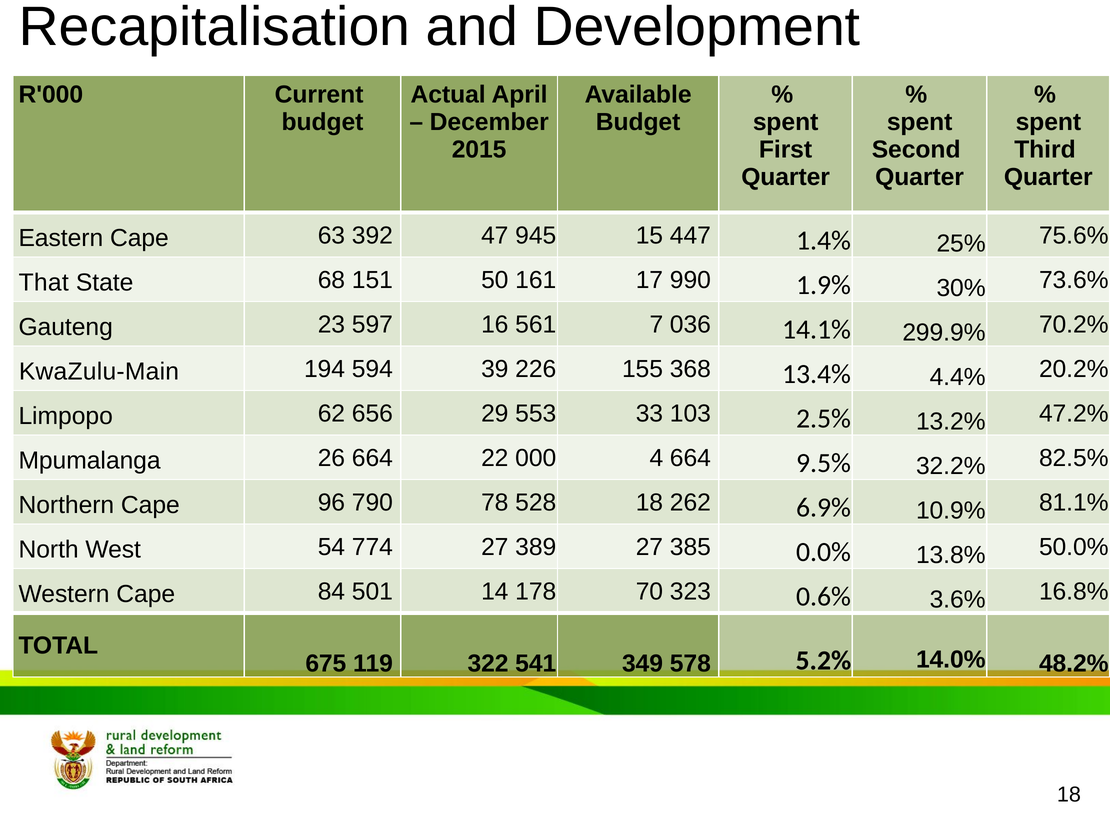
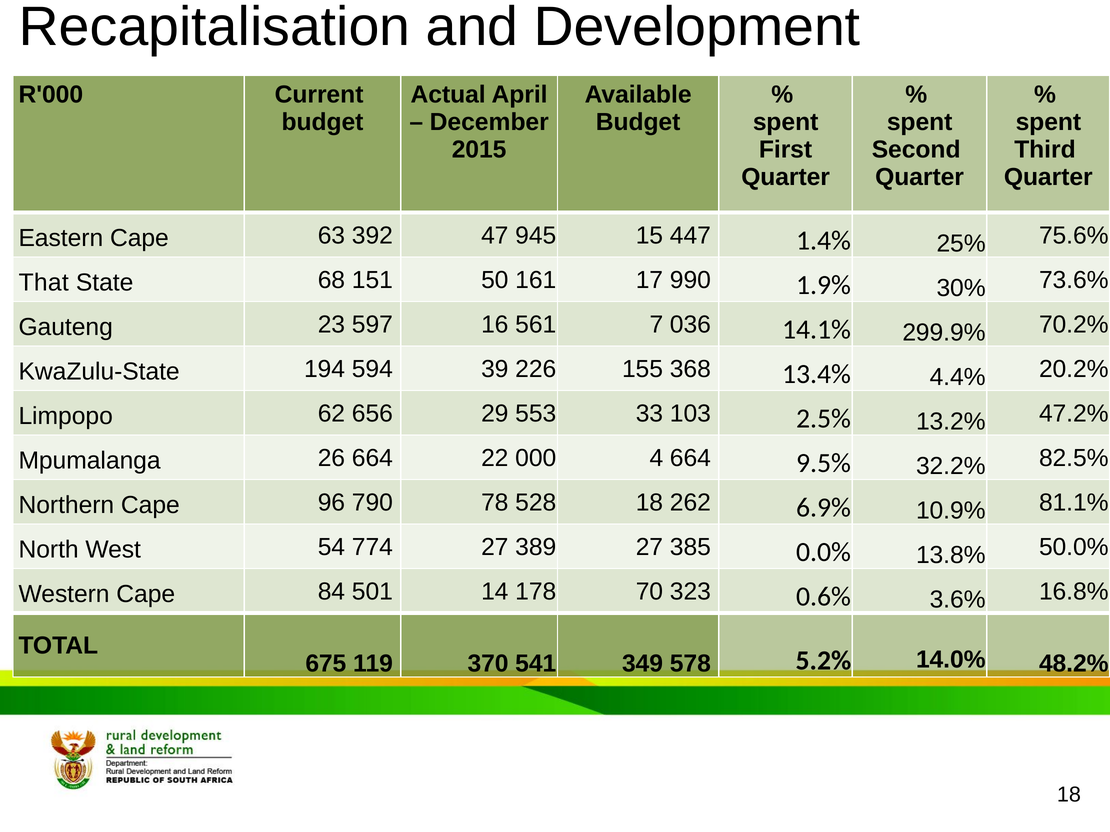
KwaZulu-Main: KwaZulu-Main -> KwaZulu-State (99, 372)
322: 322 -> 370 (488, 664)
